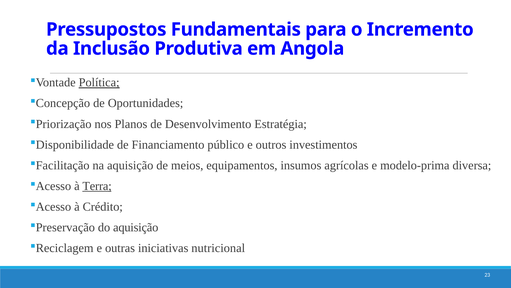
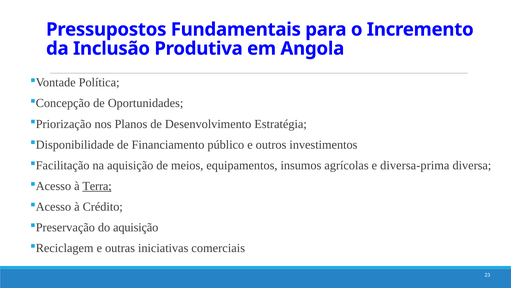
Política underline: present -> none (99, 82)
modelo-prima: modelo-prima -> diversa-prima (415, 165)
nutricional: nutricional -> comerciais (218, 248)
